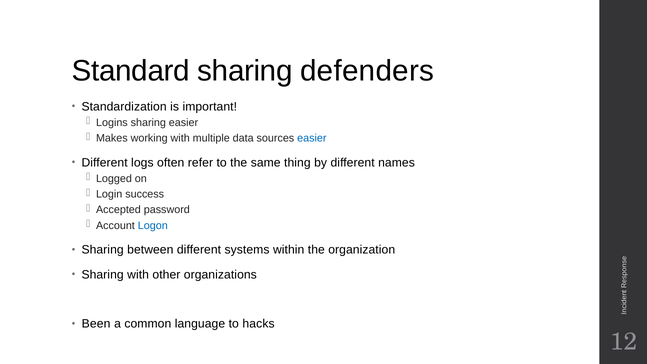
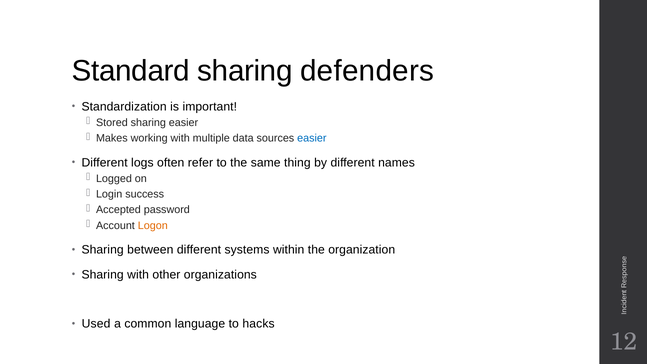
Logins: Logins -> Stored (112, 122)
Logon colour: blue -> orange (153, 225)
Been: Been -> Used (96, 324)
